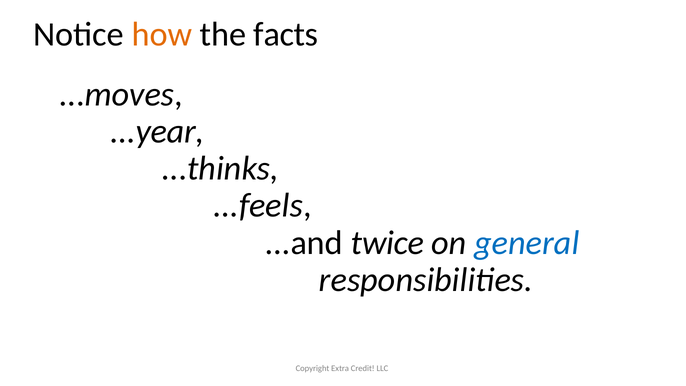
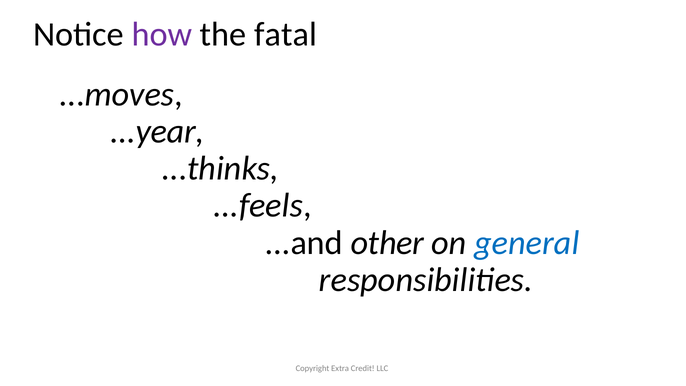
how colour: orange -> purple (162, 34)
facts: facts -> fatal (286, 34)
twice: twice -> other (387, 243)
